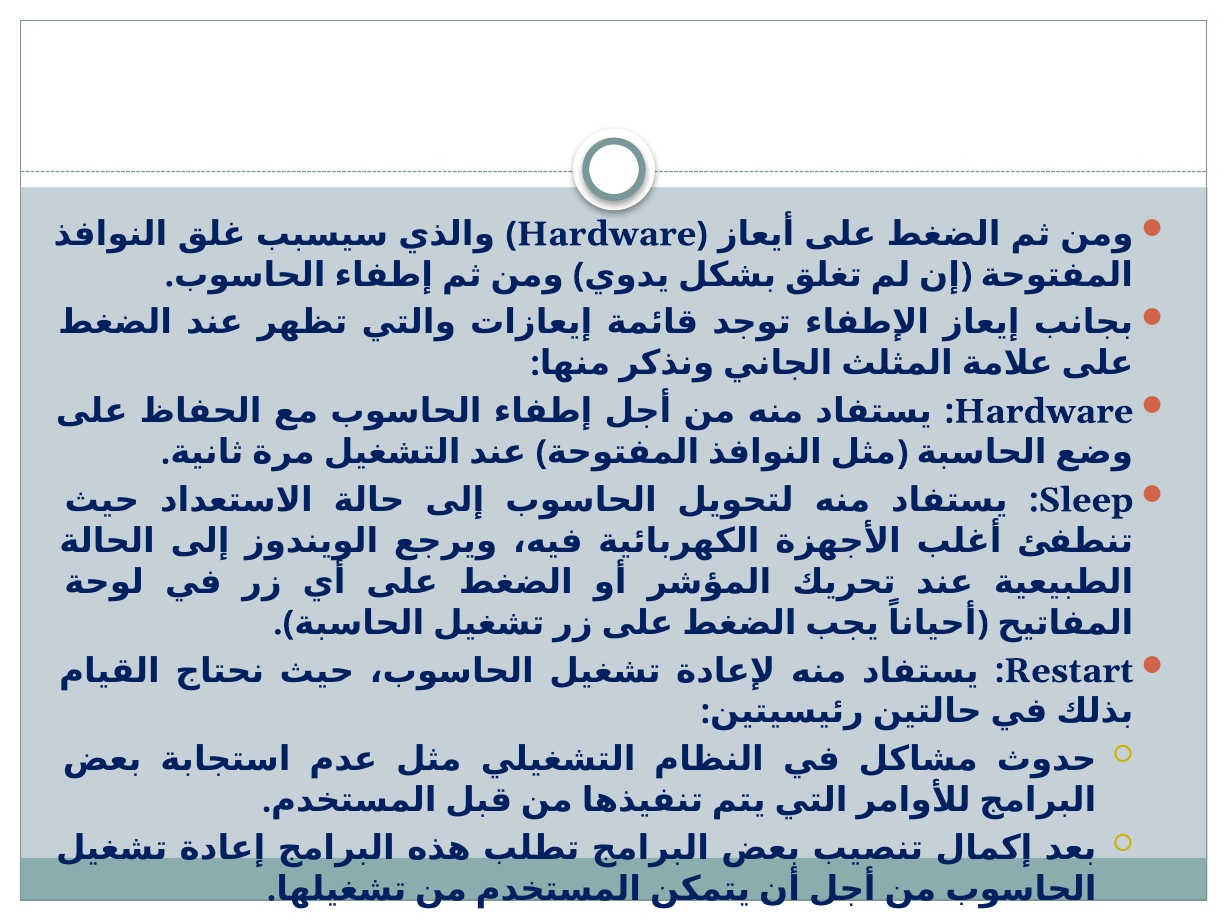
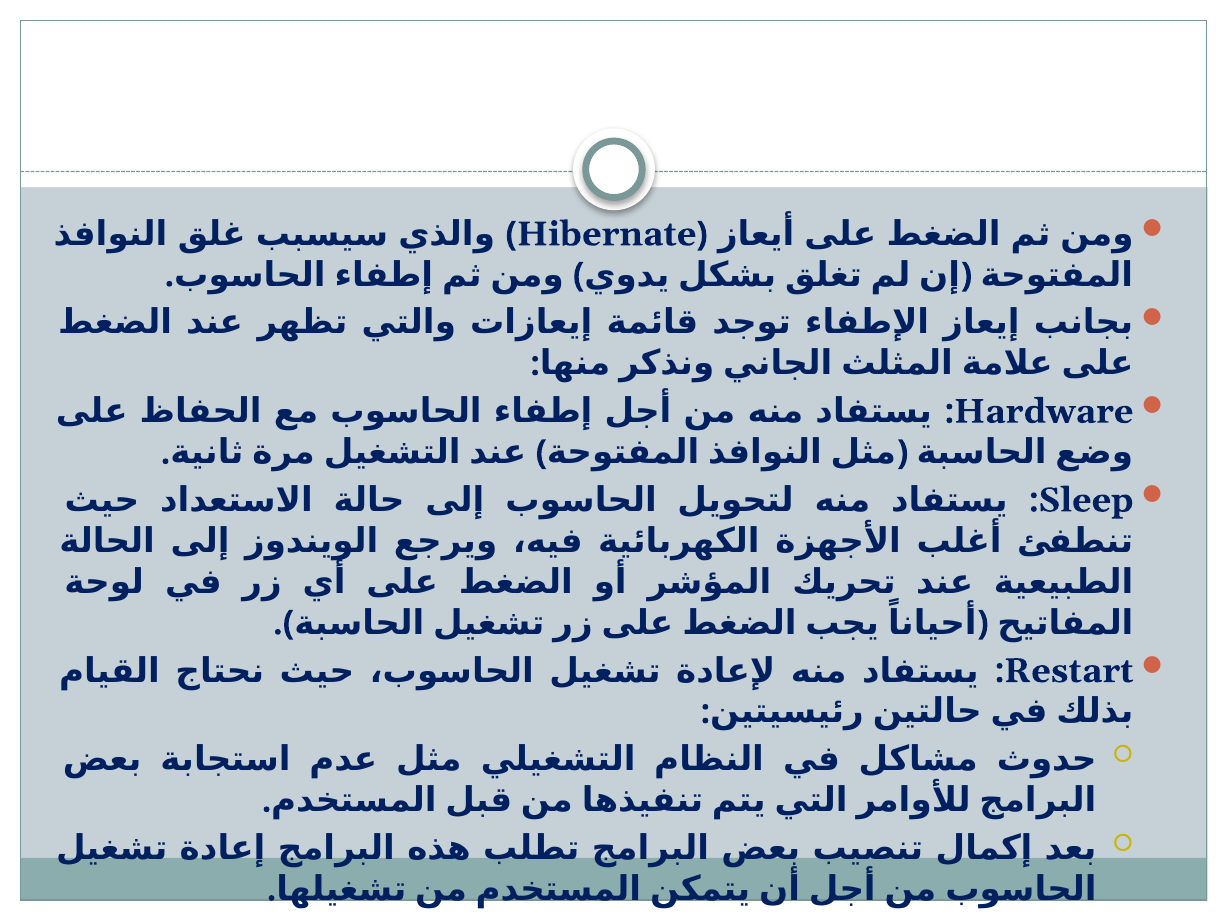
Hardware: Hardware -> Hibernate (607, 234)
